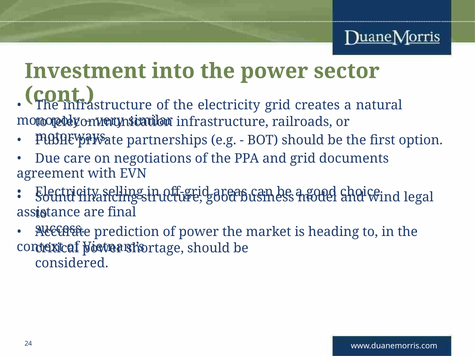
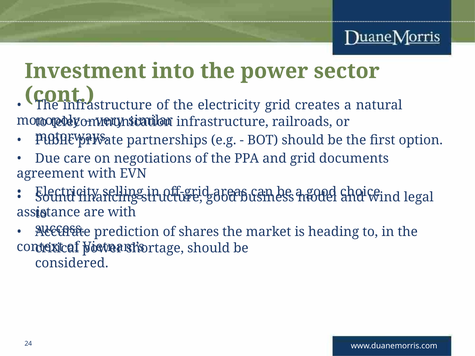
are final: final -> with (122, 212)
of power: power -> shares (199, 232)
